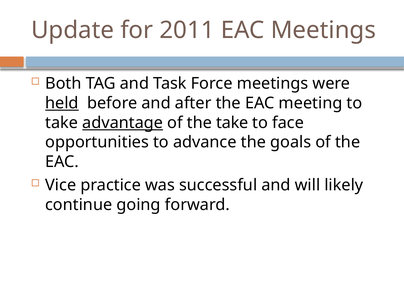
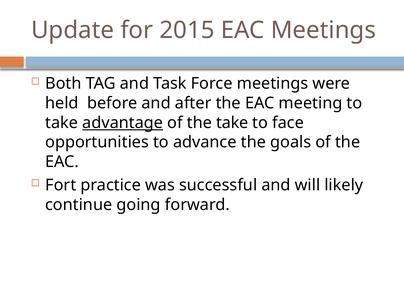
2011: 2011 -> 2015 (187, 30)
held underline: present -> none (62, 103)
Vice: Vice -> Fort (61, 185)
